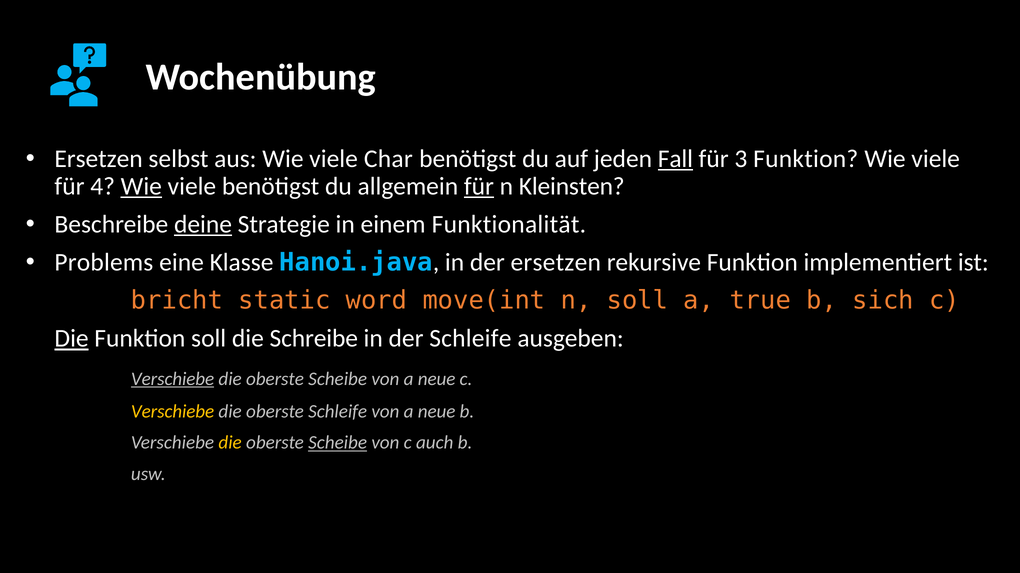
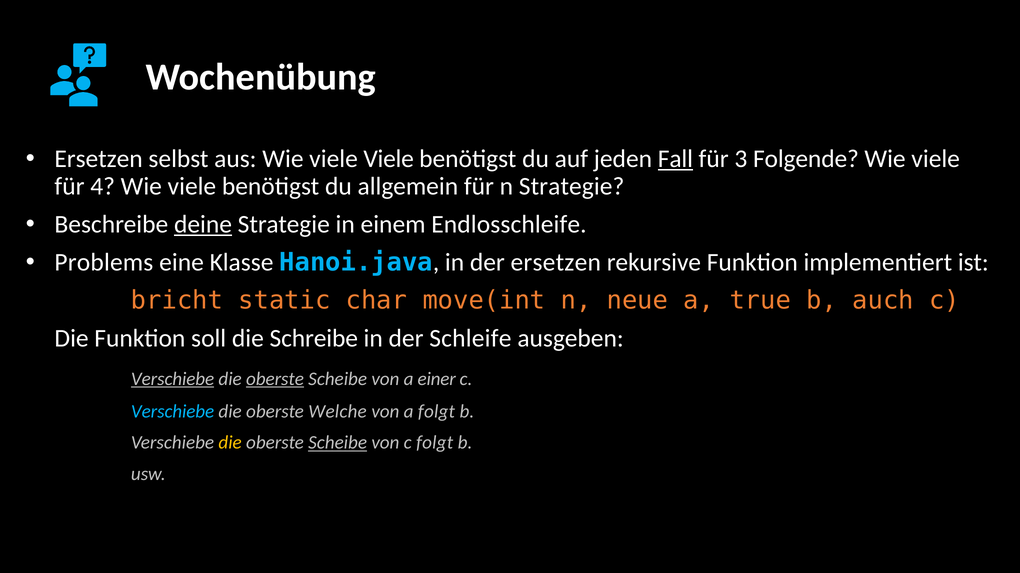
viele Char: Char -> Viele (389, 159)
3 Funktion: Funktion -> Folgende (806, 159)
Wie underline: present -> none (141, 186)
für underline: present -> none (479, 186)
n Kleinsten: Kleinsten -> Strategie (572, 186)
Funktionalität: Funktionalität -> Endlosschleife (509, 225)
word: word -> char (376, 301)
n soll: soll -> neue (637, 301)
sich: sich -> auch (883, 301)
Die underline: present -> none (72, 339)
oberste underline: none -> present (275, 379)
Scheibe von a neue: neue -> einer (437, 379)
Verschiebe colour: yellow -> light blue (173, 412)
oberste Schleife: Schleife -> Welche (338, 412)
neue: neue -> folgt (437, 412)
c auch: auch -> folgt (435, 443)
